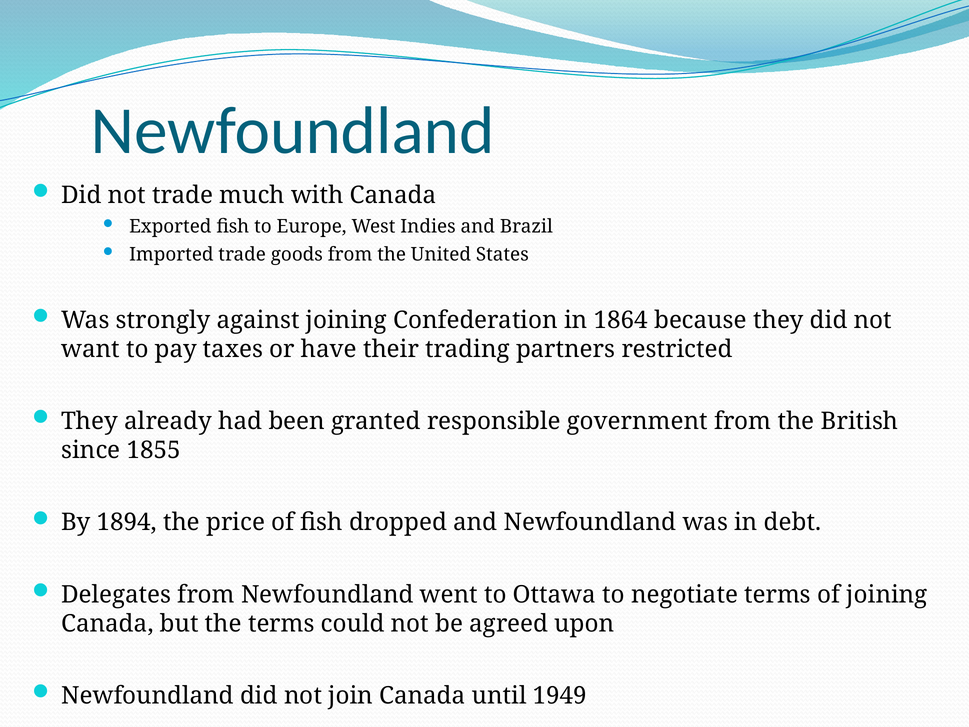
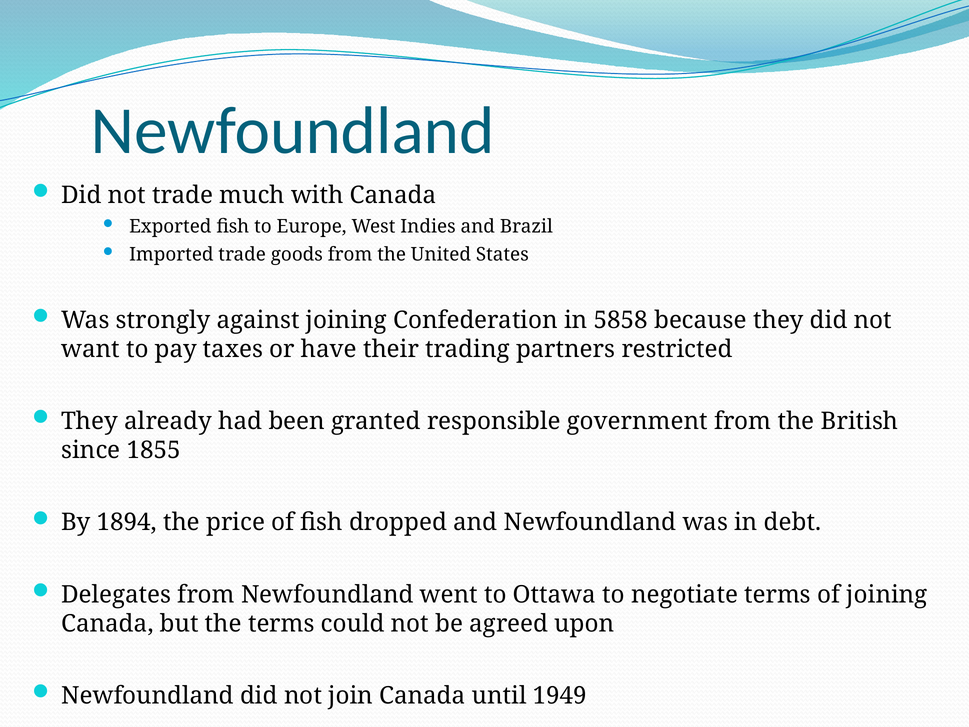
1864: 1864 -> 5858 (621, 320)
